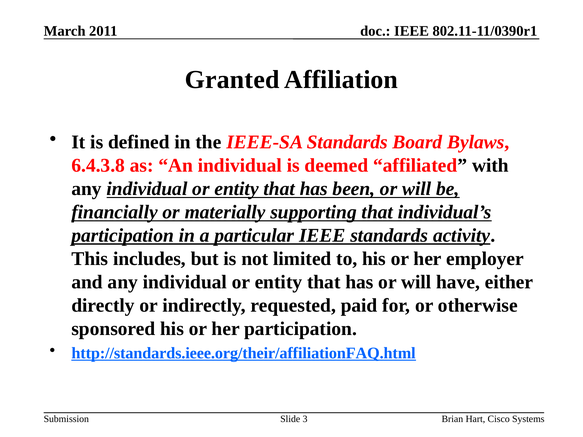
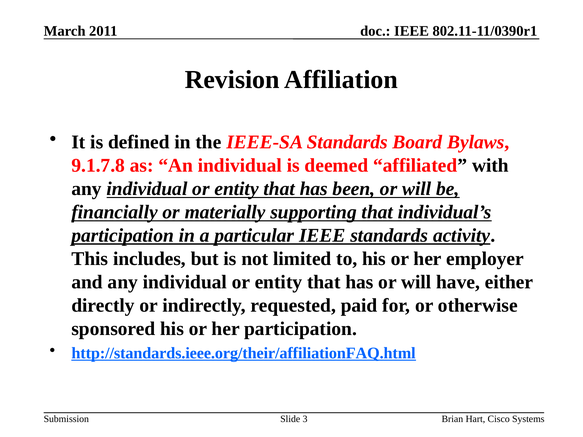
Granted: Granted -> Revision (232, 80)
6.4.3.8: 6.4.3.8 -> 9.1.7.8 (98, 166)
